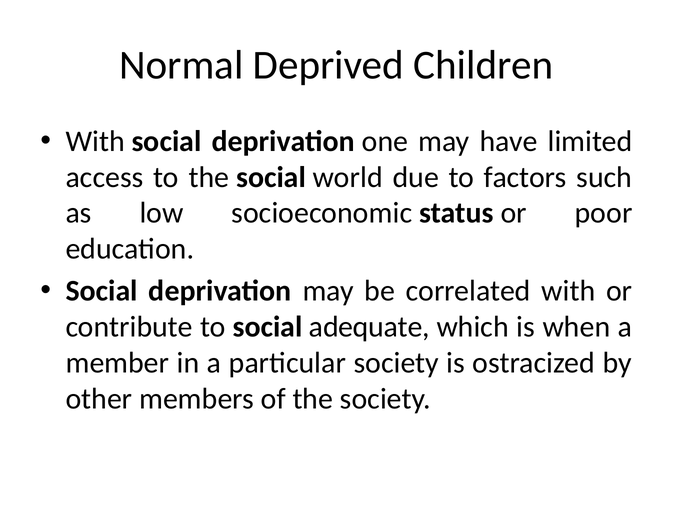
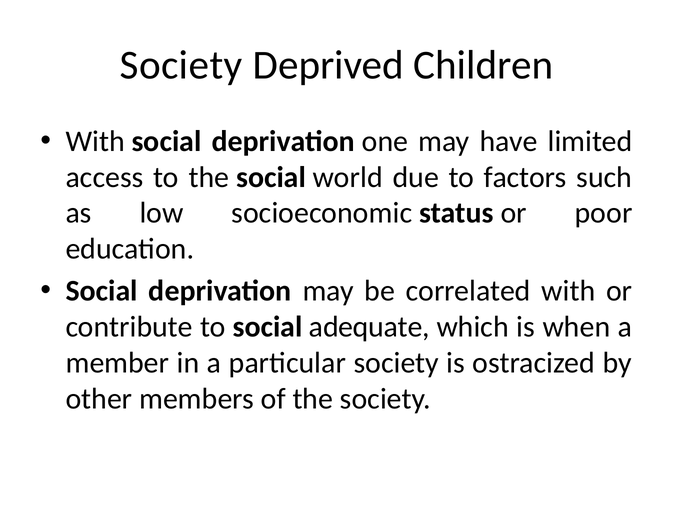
Normal: Normal -> Society (181, 65)
